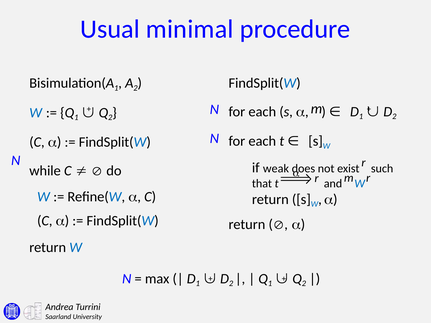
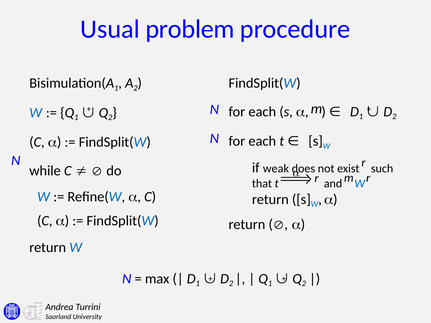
minimal: minimal -> problem (190, 29)
